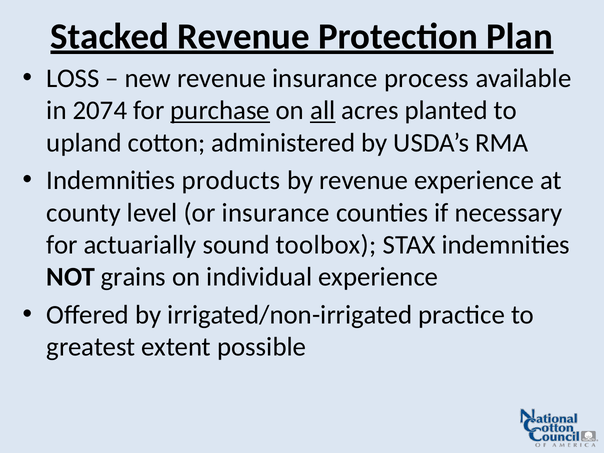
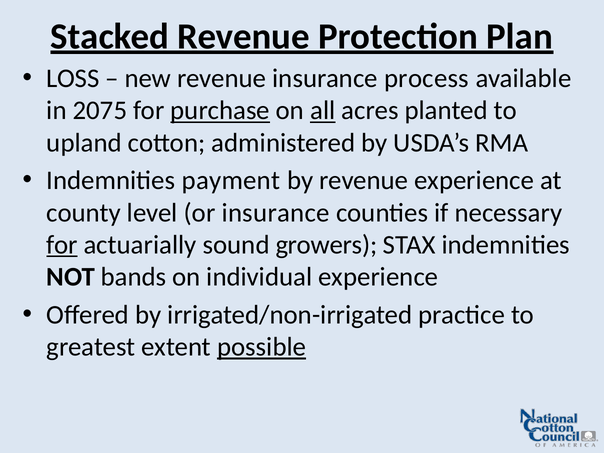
2074: 2074 -> 2075 (100, 111)
products: products -> payment (231, 180)
for underline: none -> present (62, 245)
toolbox: toolbox -> growers (326, 245)
grains: grains -> bands (134, 277)
possible underline: none -> present (262, 347)
